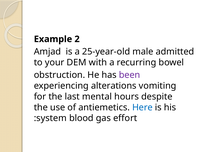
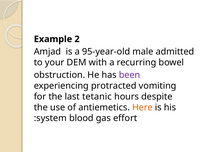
25-year-old: 25-year-old -> 95-year-old (106, 52)
alterations: alterations -> protracted (114, 86)
mental: mental -> tetanic (97, 97)
Here colour: blue -> orange (142, 108)
